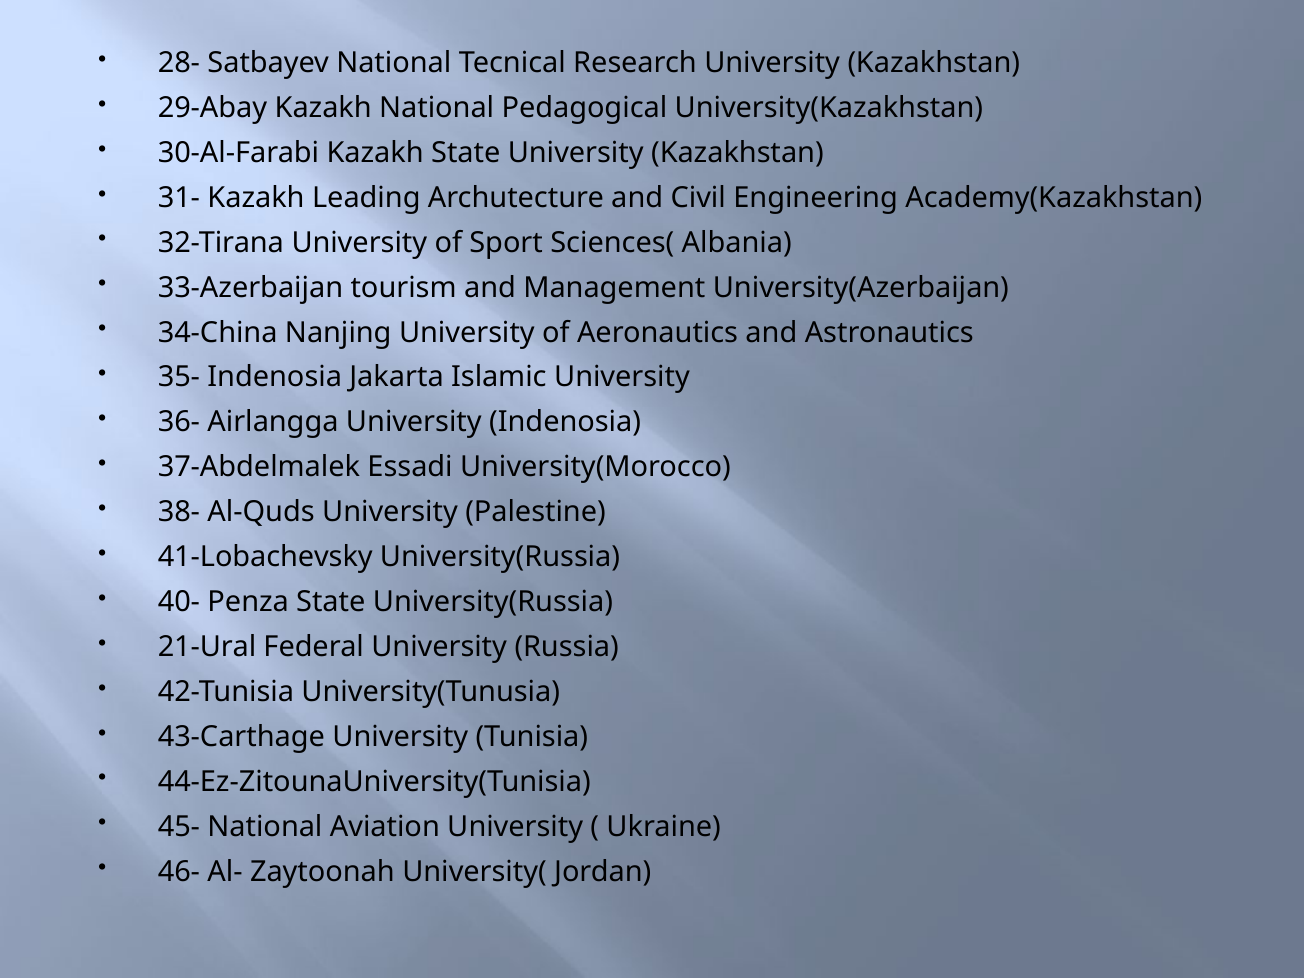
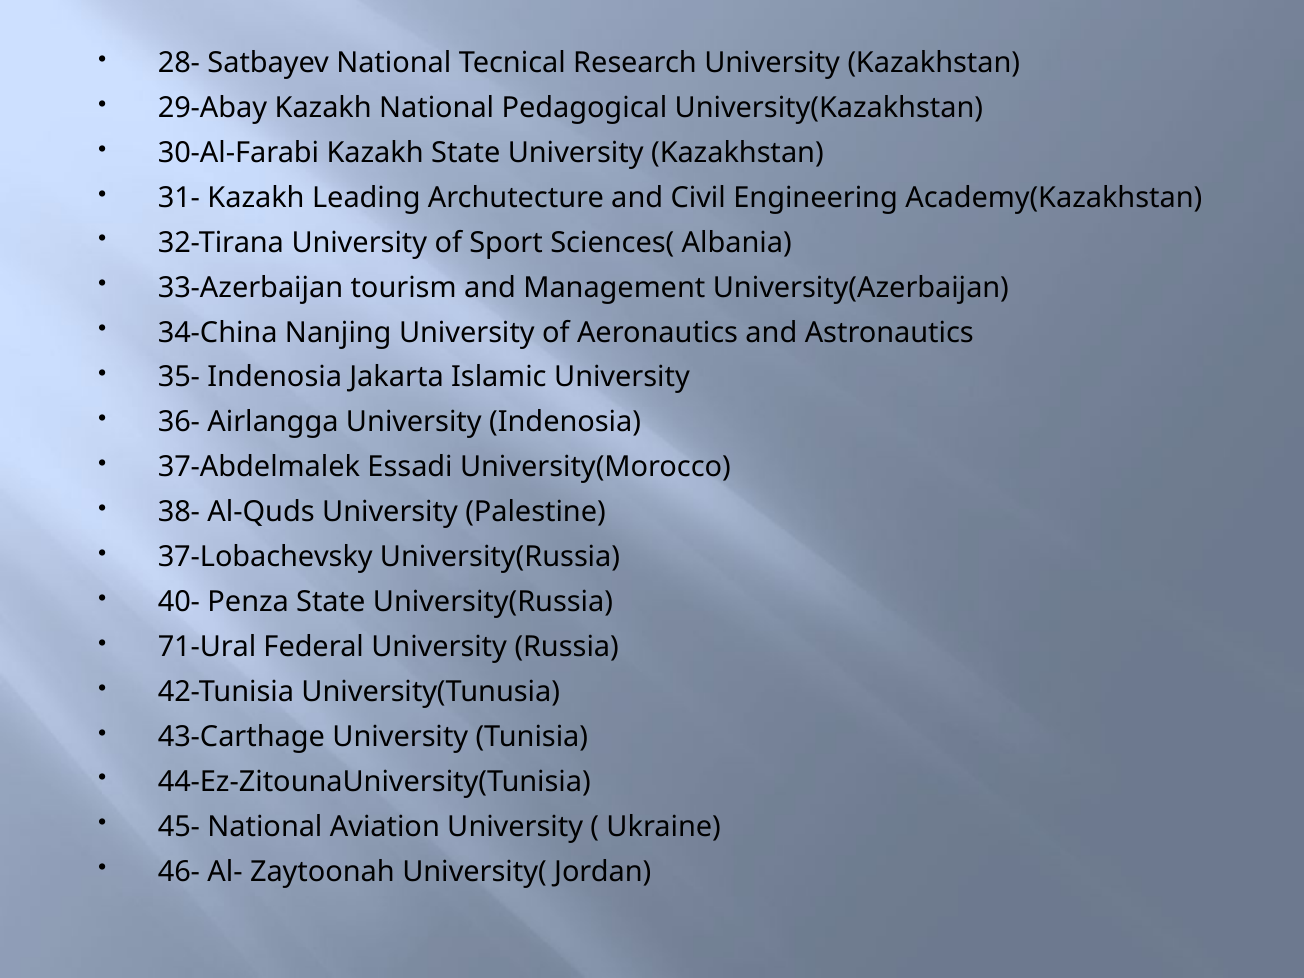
41-Lobachevsky: 41-Lobachevsky -> 37-Lobachevsky (265, 557)
21-Ural: 21-Ural -> 71-Ural (207, 647)
